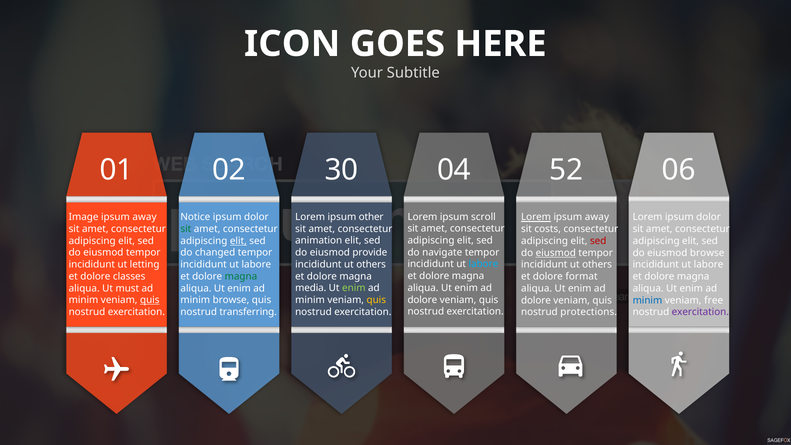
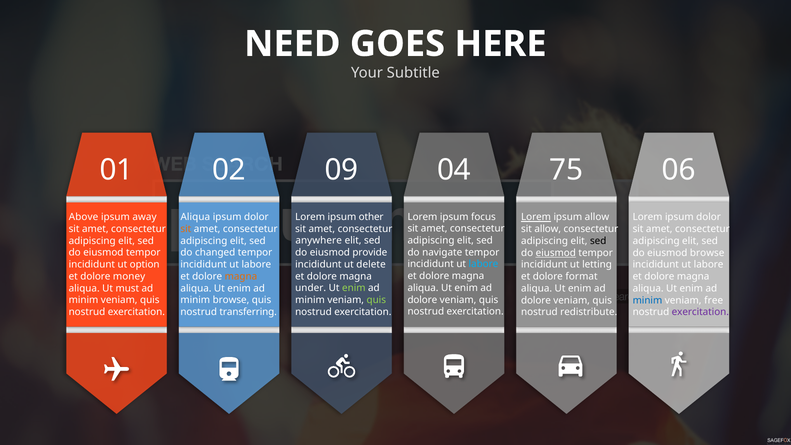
ICON: ICON -> NEED (292, 44)
30: 30 -> 09 (341, 170)
52: 52 -> 75 (566, 170)
scroll: scroll -> focus (483, 217)
Image: Image -> Above (84, 217)
Notice: Notice -> Aliqua (195, 217)
away: away -> allow (597, 217)
sit colour: green -> orange (186, 229)
sit costs: costs -> allow (548, 229)
animation: animation -> anywhere (319, 241)
elit underline: present -> none (238, 241)
sed colour: red -> black (598, 241)
others: others -> delete (371, 264)
letting: letting -> option (145, 265)
others: others -> letting (597, 265)
classes: classes -> money (129, 276)
magna colour: green -> orange (241, 276)
media: media -> under (311, 288)
quis colour: yellow -> light green (376, 300)
quis underline: present -> none (150, 300)
protections: protections -> redistribute (589, 312)
